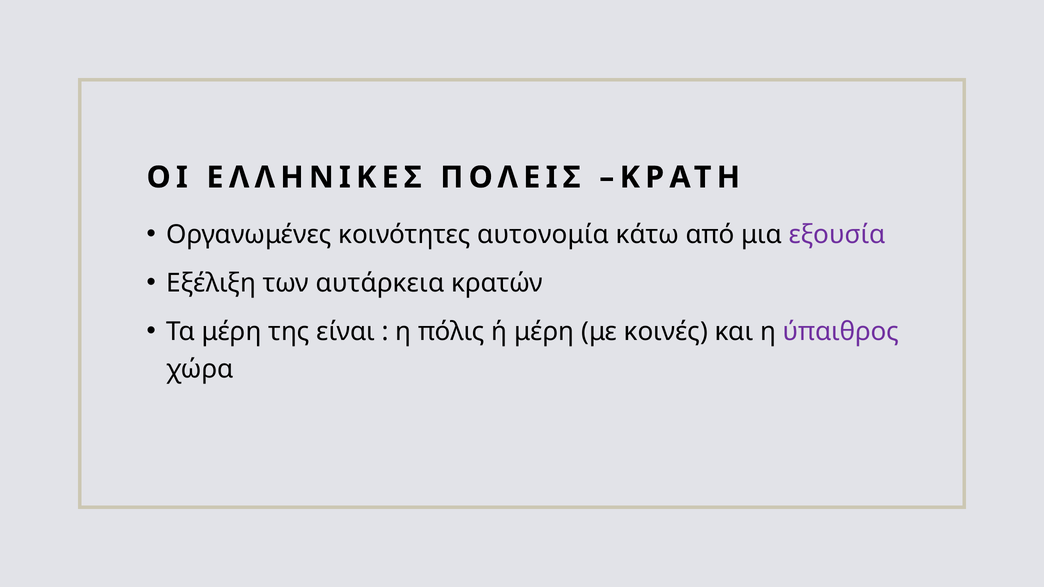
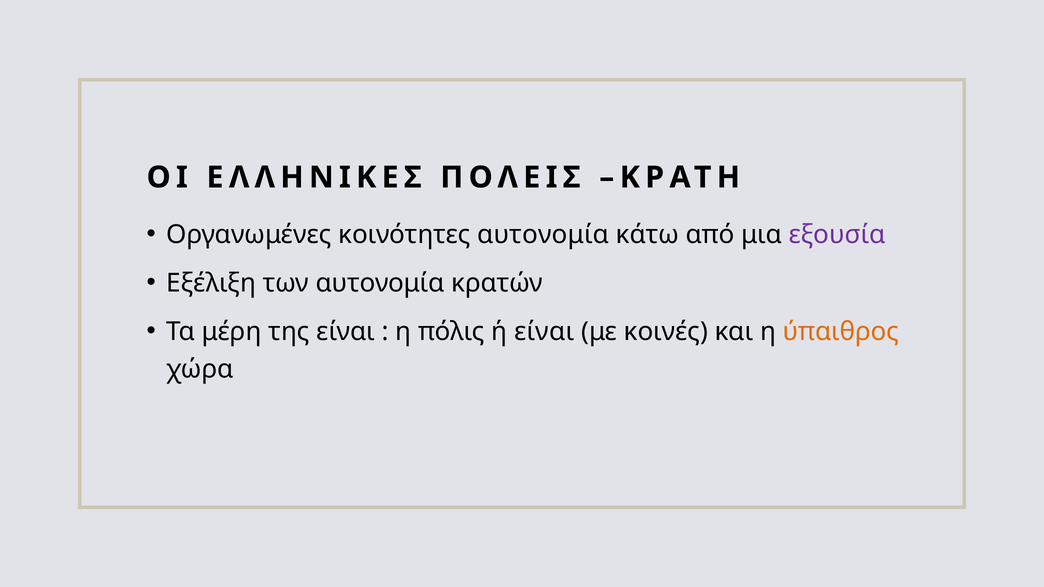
των αυτάρκεια: αυτάρκεια -> αυτονομία (380, 283)
ή μέρη: μέρη -> είναι (544, 332)
ύπαιθρος colour: purple -> orange (841, 332)
